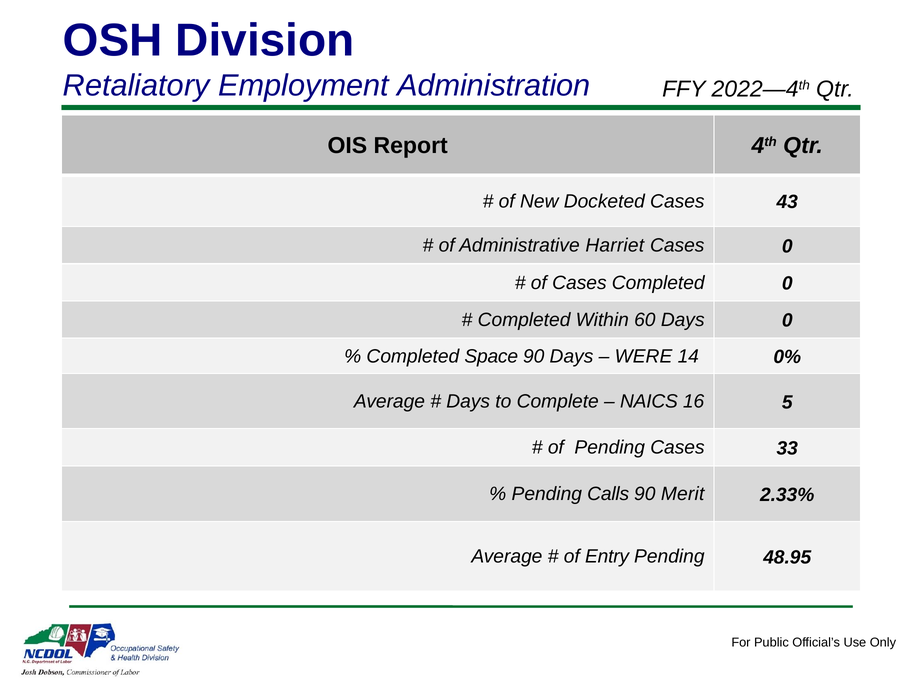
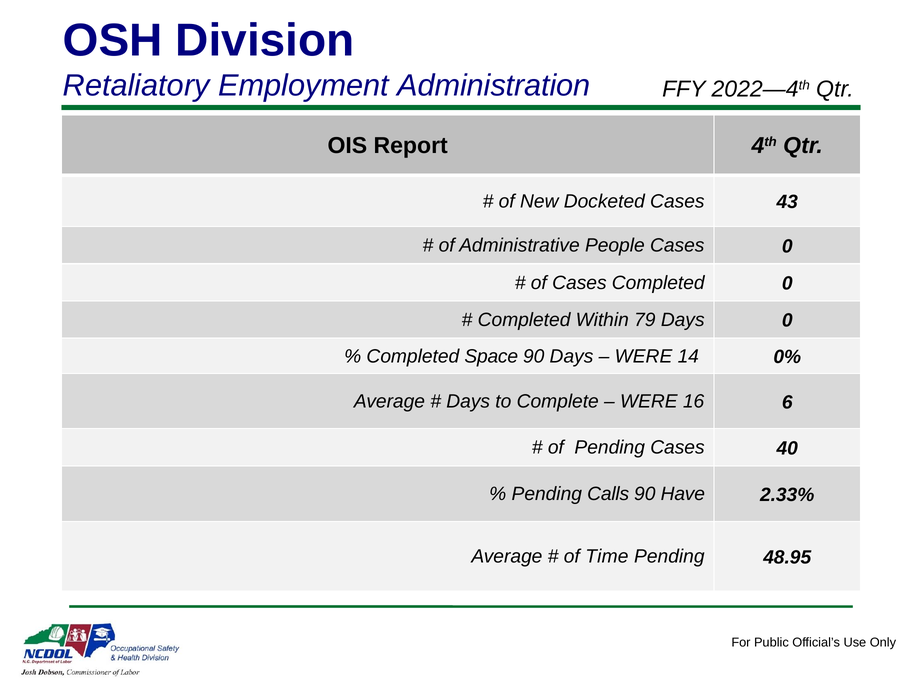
Harriet: Harriet -> People (615, 246)
60: 60 -> 79 (645, 320)
NAICS: NAICS -> WERE (649, 402)
5: 5 -> 6 (787, 403)
33: 33 -> 40 (787, 449)
Merit: Merit -> Have (683, 494)
Entry: Entry -> Time (607, 557)
